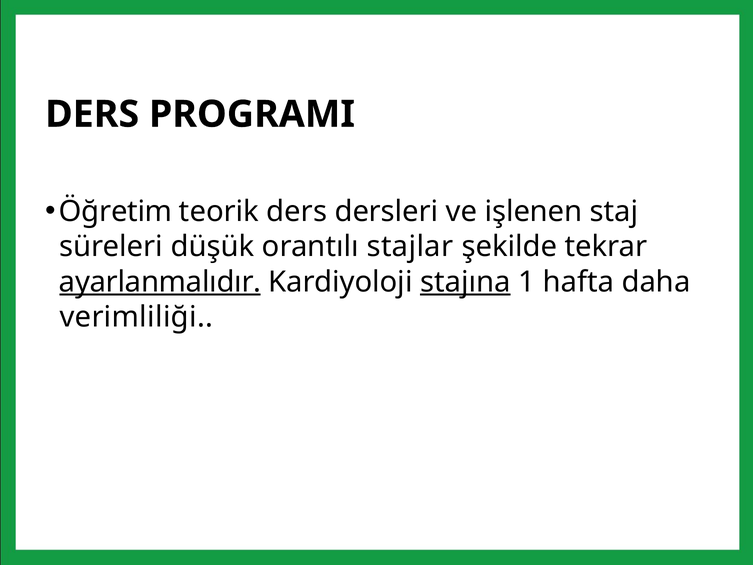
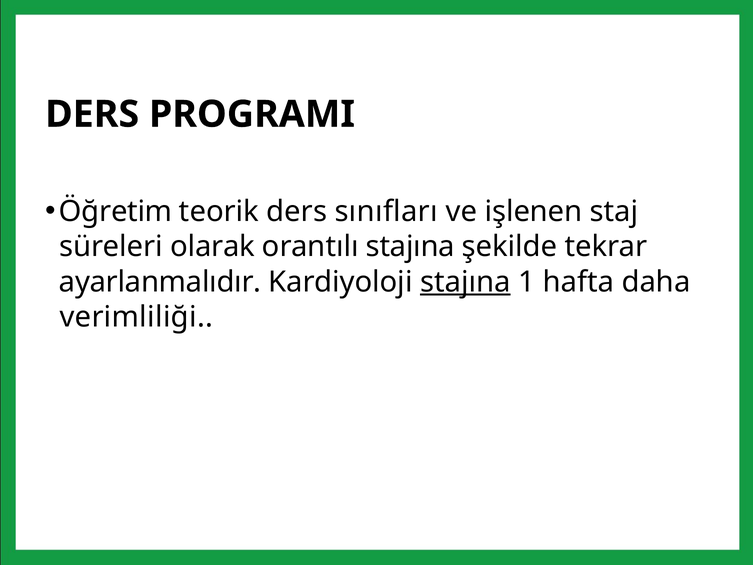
dersleri: dersleri -> sınıfları (386, 212)
düşük: düşük -> olarak (213, 247)
orantılı stajlar: stajlar -> stajına (410, 247)
ayarlanmalıdır underline: present -> none (160, 282)
